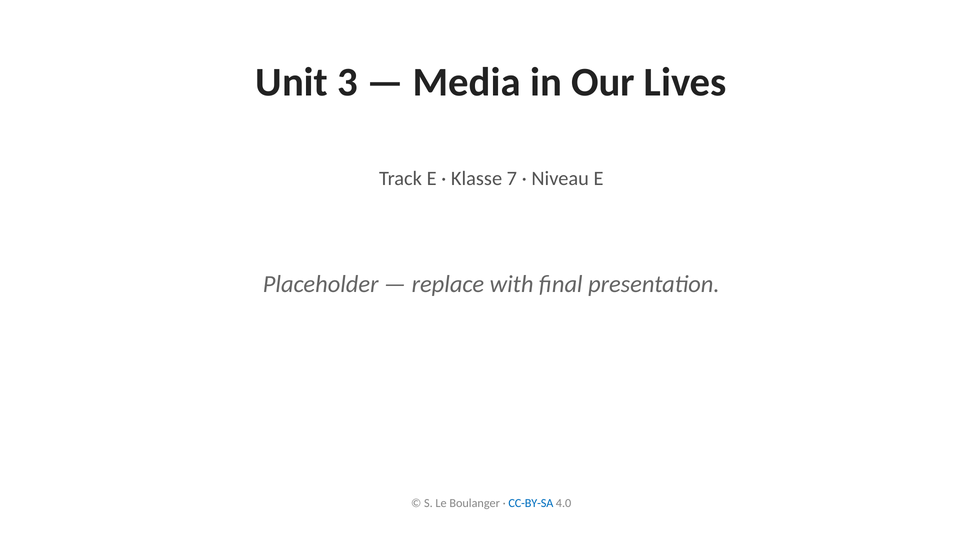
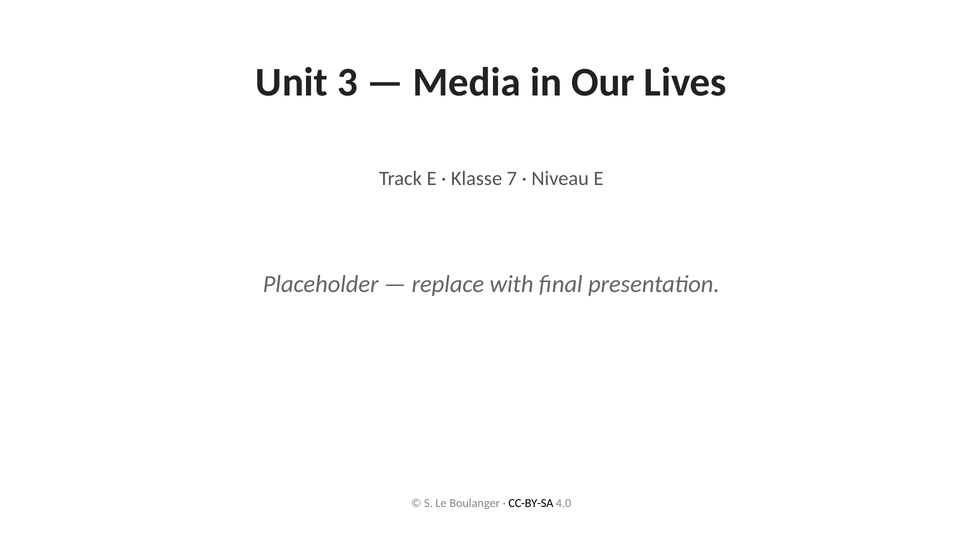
CC-BY-SA colour: blue -> black (531, 503)
